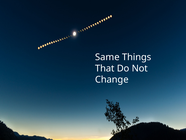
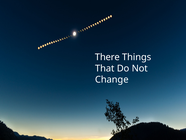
Same: Same -> There (107, 57)
